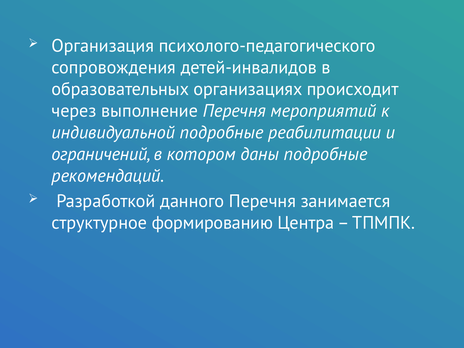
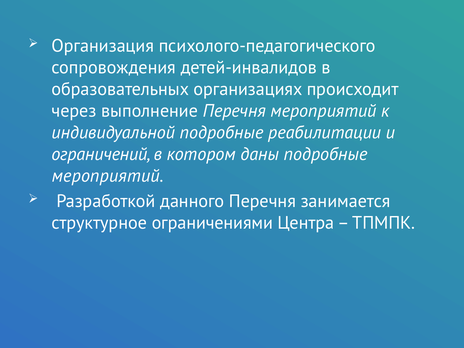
рекомендаций: рекомендаций -> мероприятий (108, 176)
формированию: формированию -> ограничениями (212, 223)
